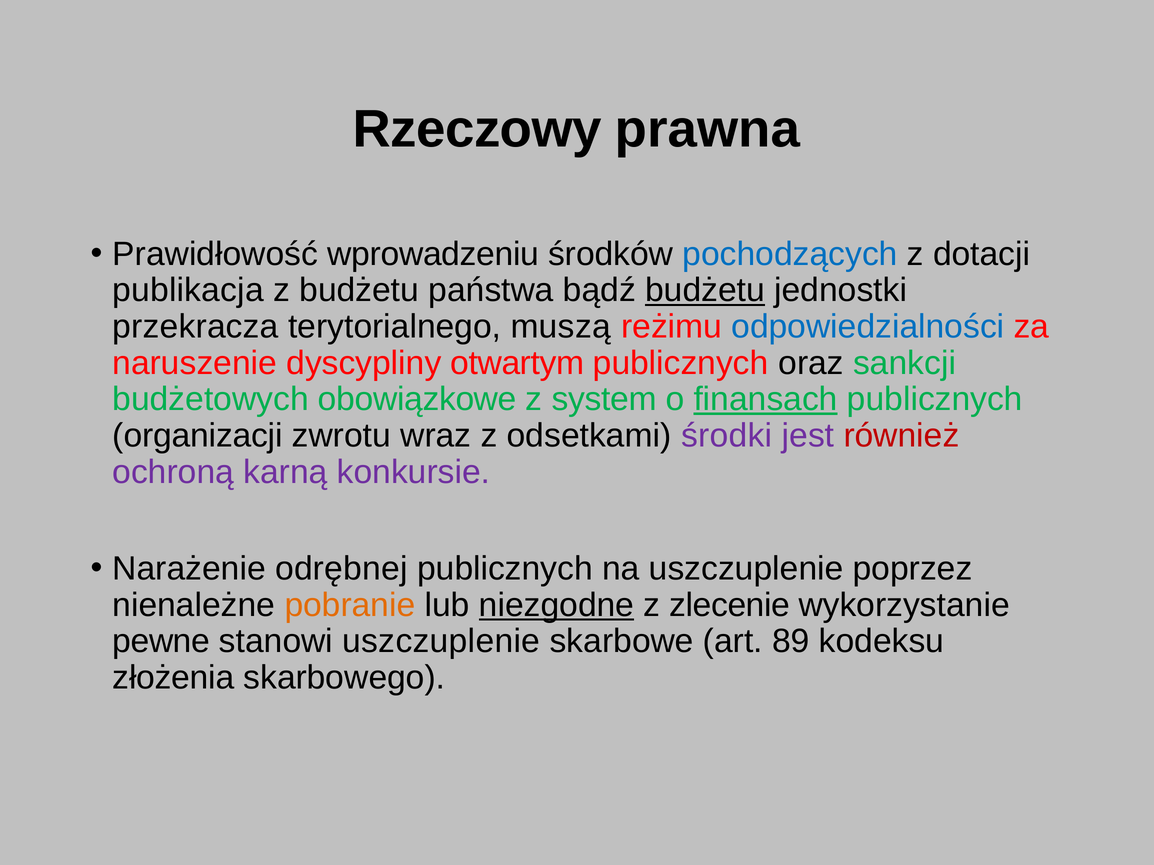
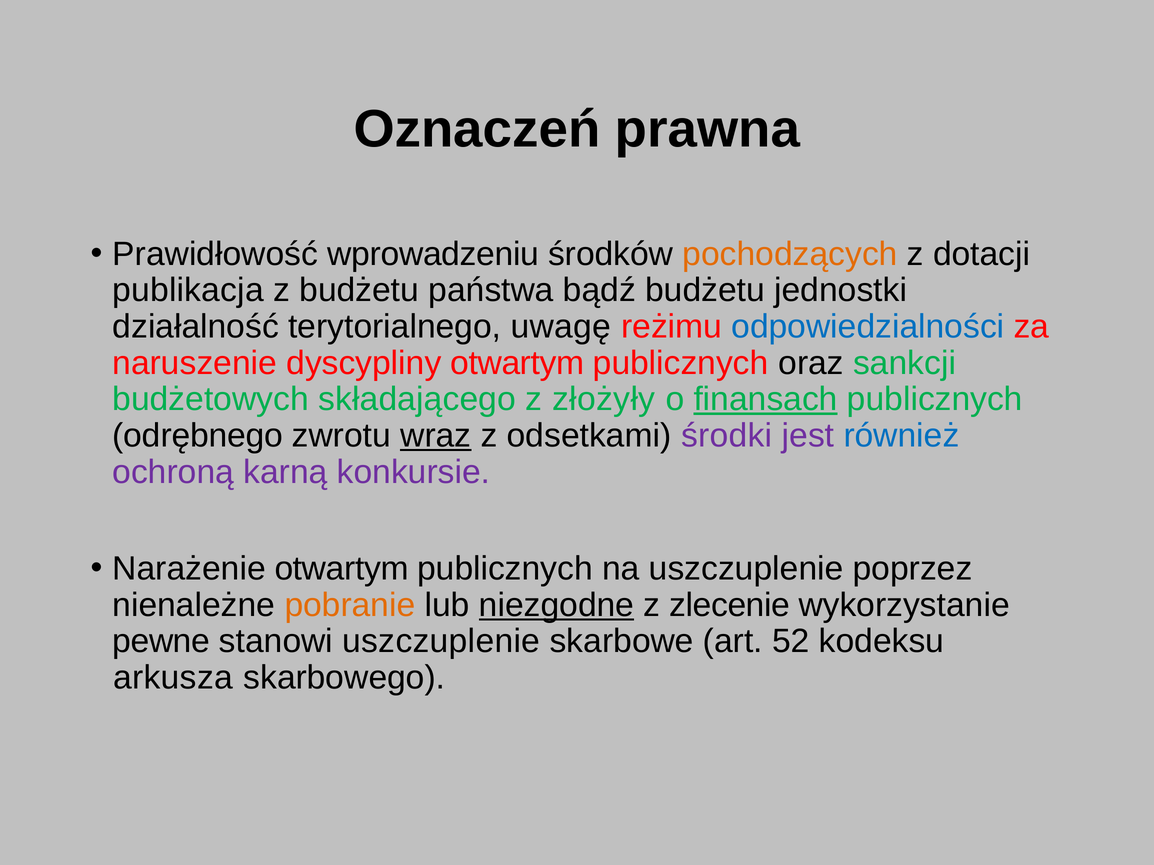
Rzeczowy: Rzeczowy -> Oznaczeń (477, 129)
pochodzących colour: blue -> orange (790, 254)
budżetu underline: present -> none (705, 290)
przekracza: przekracza -> działalność (196, 327)
muszą: muszą -> uwagę (561, 327)
obowiązkowe: obowiązkowe -> składającego (417, 400)
system: system -> złożyły (604, 400)
organizacji: organizacji -> odrębnego (198, 436)
wraz underline: none -> present (436, 436)
również colour: red -> blue (902, 436)
Narażenie odrębnej: odrębnej -> otwartym (342, 569)
89: 89 -> 52 (791, 642)
złożenia: złożenia -> arkusza (173, 678)
